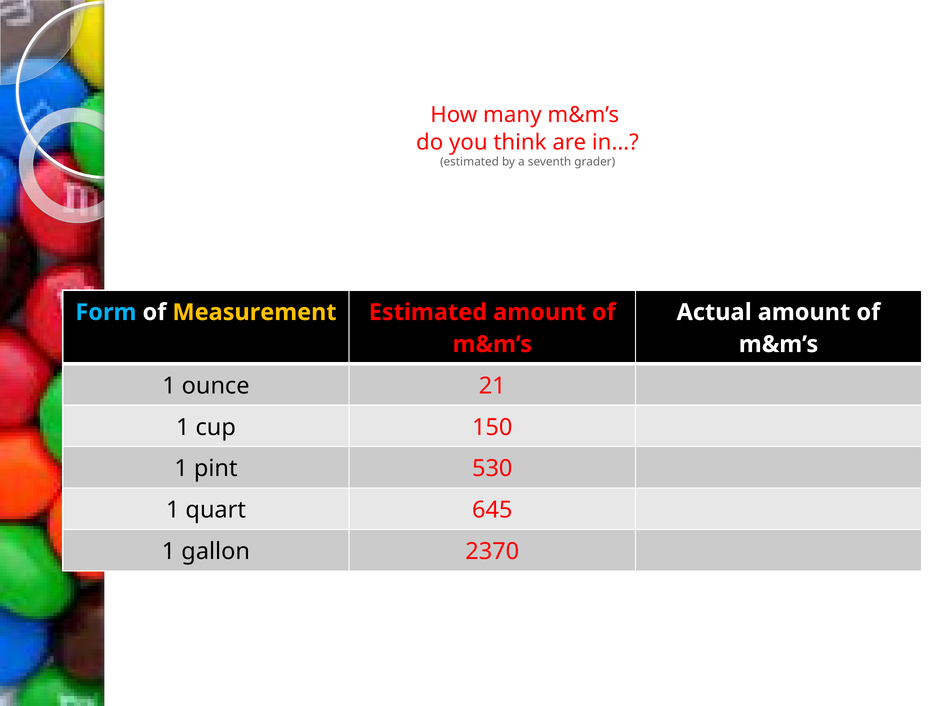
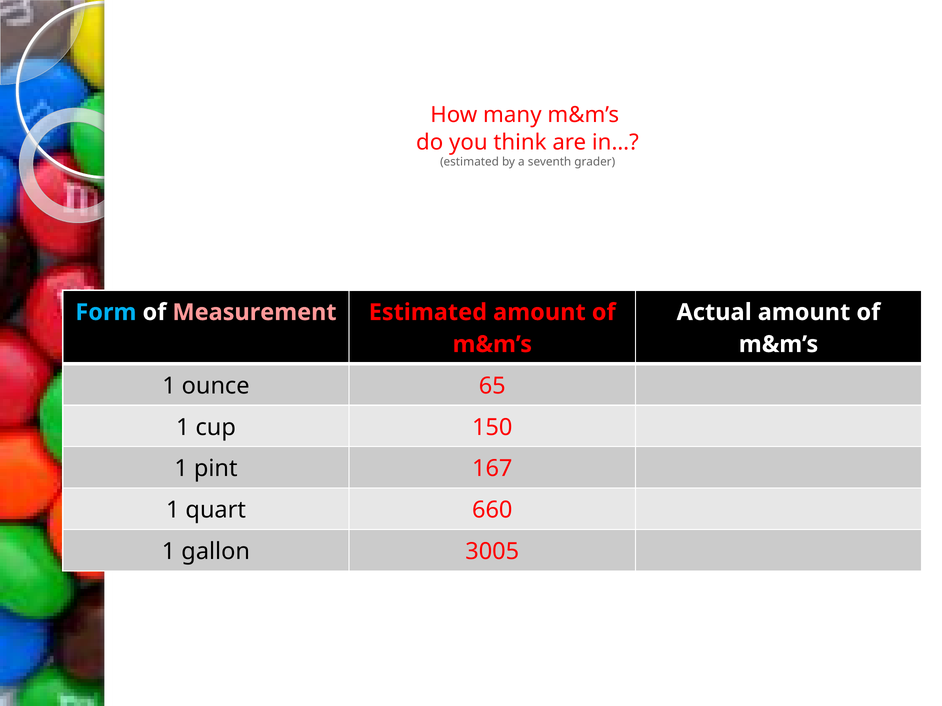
Measurement colour: yellow -> pink (255, 313)
21: 21 -> 65 (492, 386)
530: 530 -> 167 (492, 469)
645: 645 -> 660 (492, 511)
2370: 2370 -> 3005 (492, 552)
